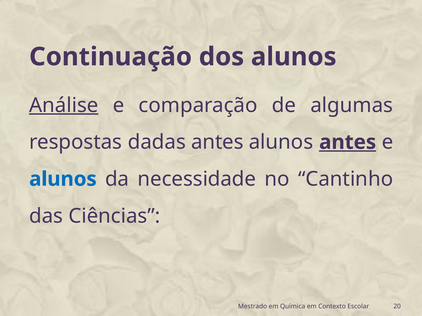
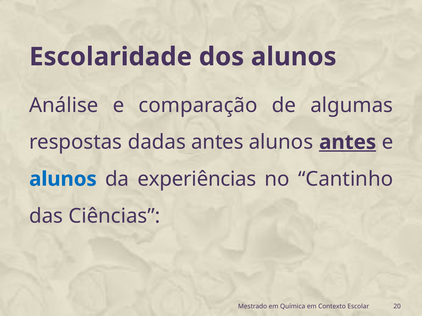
Continuação: Continuação -> Escolaridade (111, 57)
Análise underline: present -> none (64, 105)
necessidade: necessidade -> experiências (197, 179)
